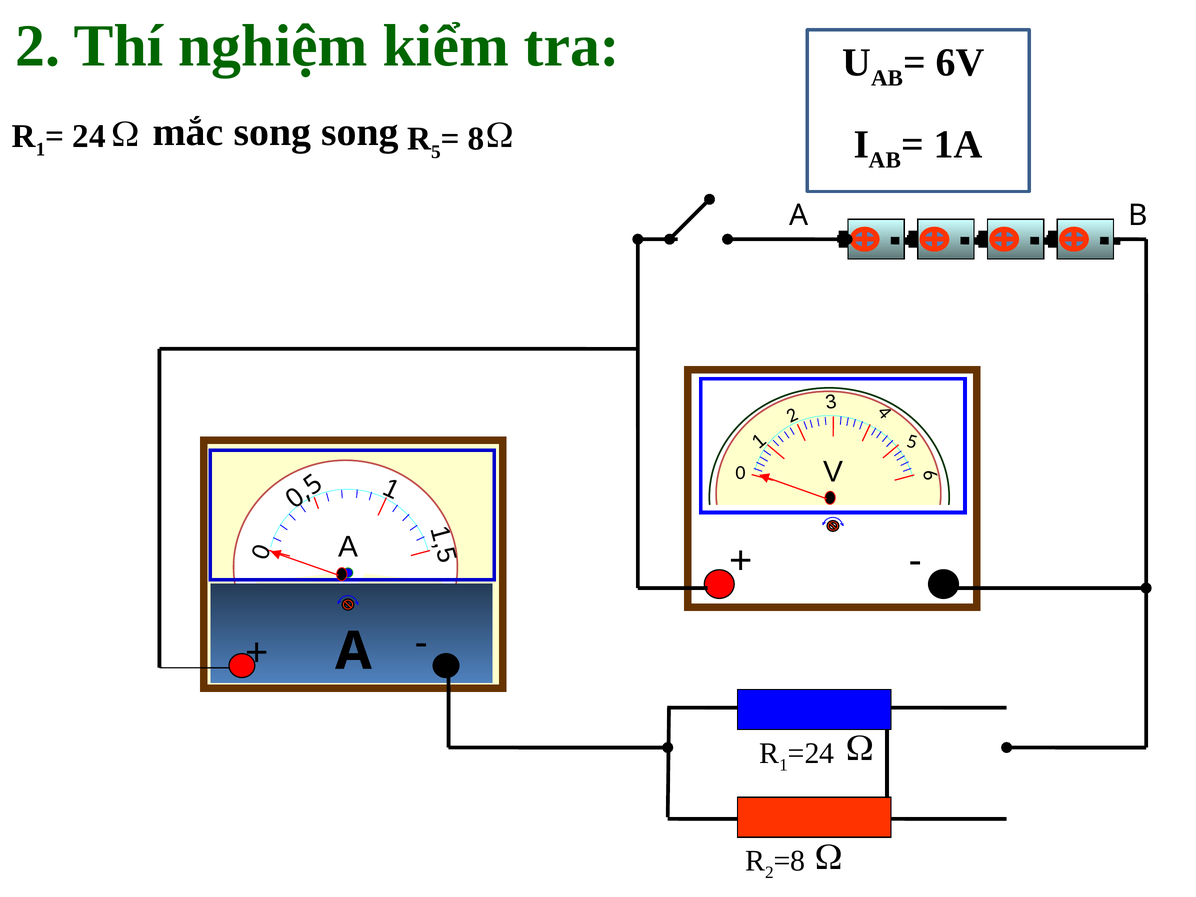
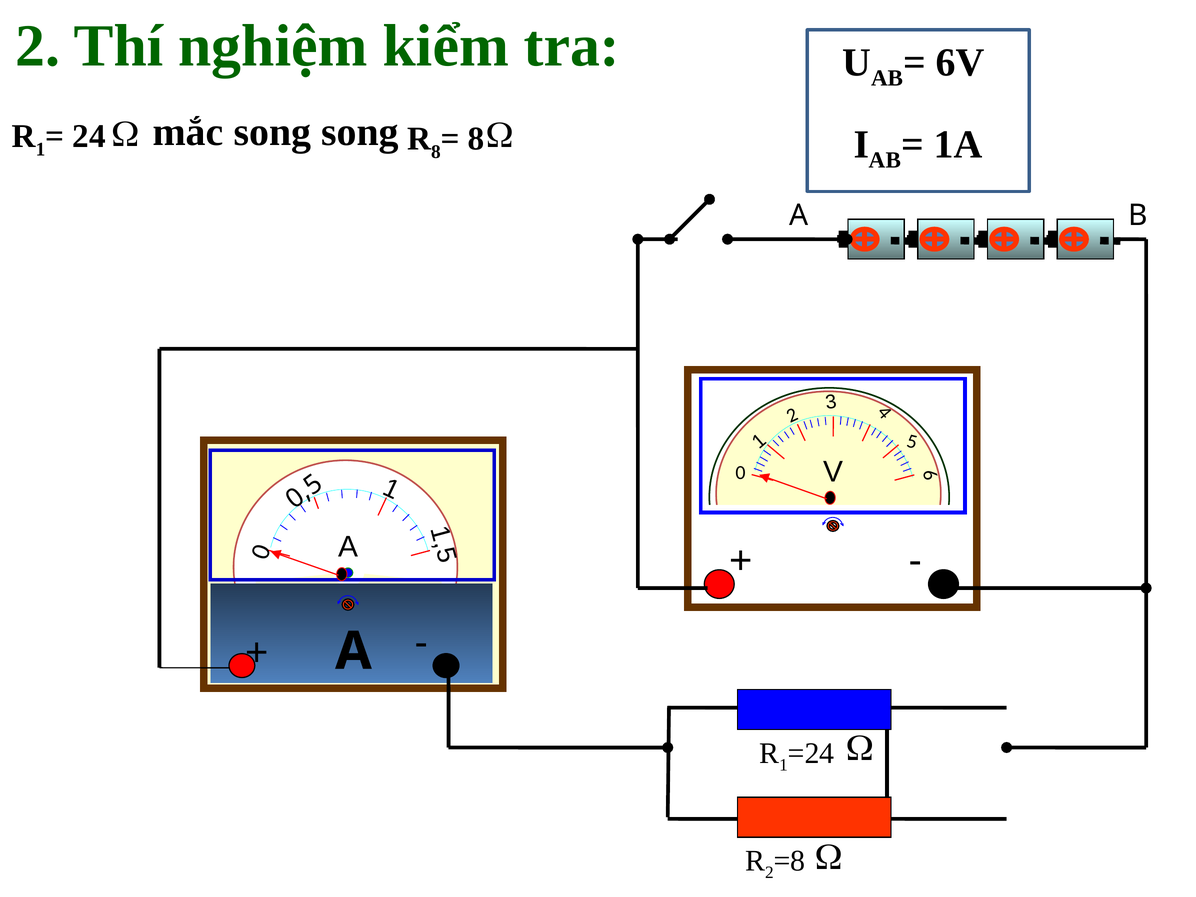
5: 5 -> 8 (436, 152)
